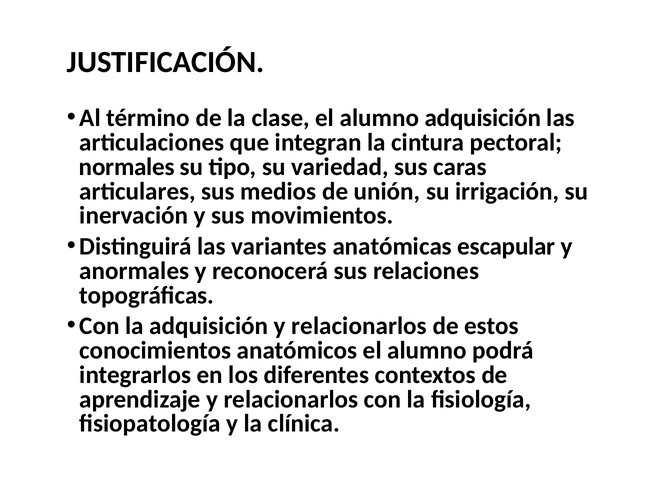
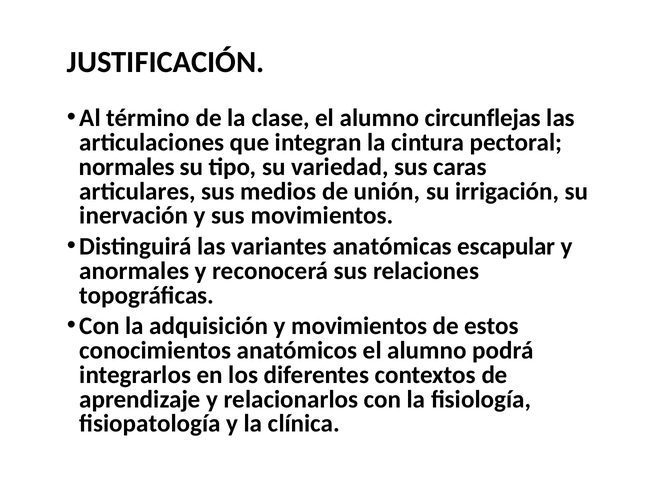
alumno adquisición: adquisición -> circunflejas (483, 118)
adquisición y relacionarlos: relacionarlos -> movimientos (359, 326)
